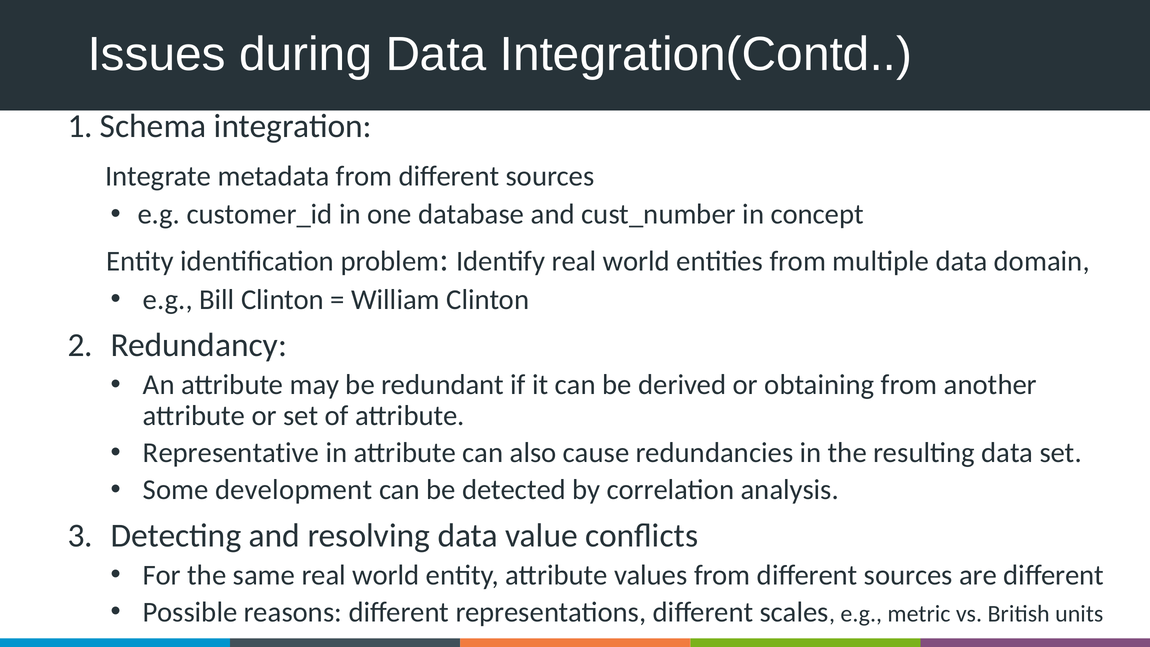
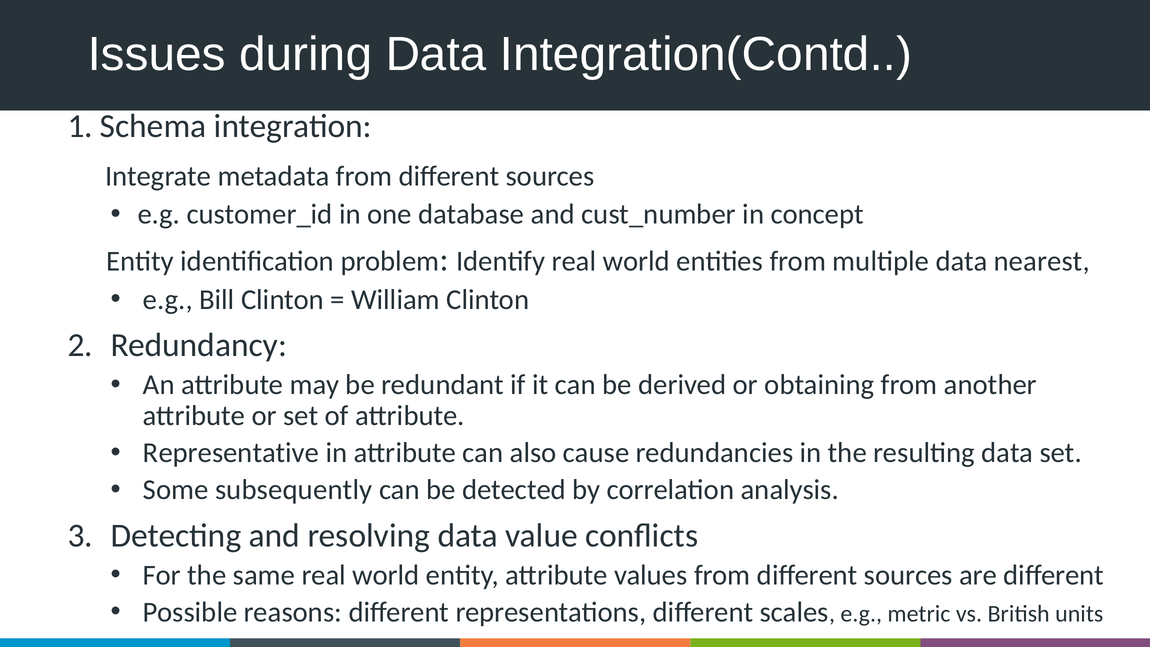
domain: domain -> nearest (1042, 261)
development: development -> subsequently (294, 490)
